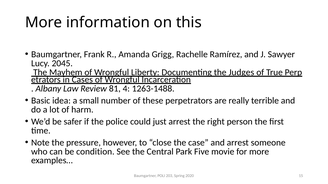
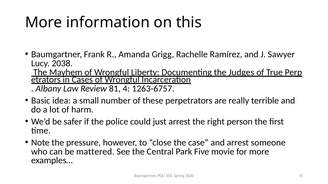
2045: 2045 -> 2038 (62, 63)
1263-1488: 1263-1488 -> 1263-6757 (153, 89)
condition: condition -> mattered (95, 152)
